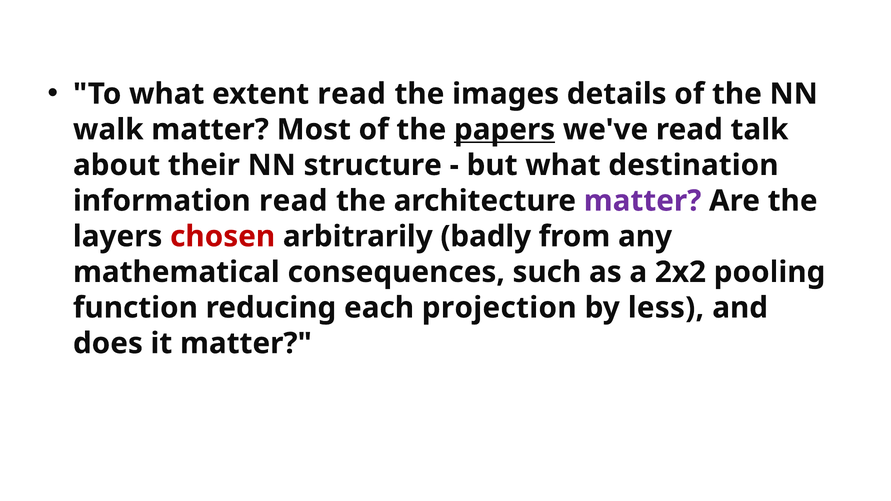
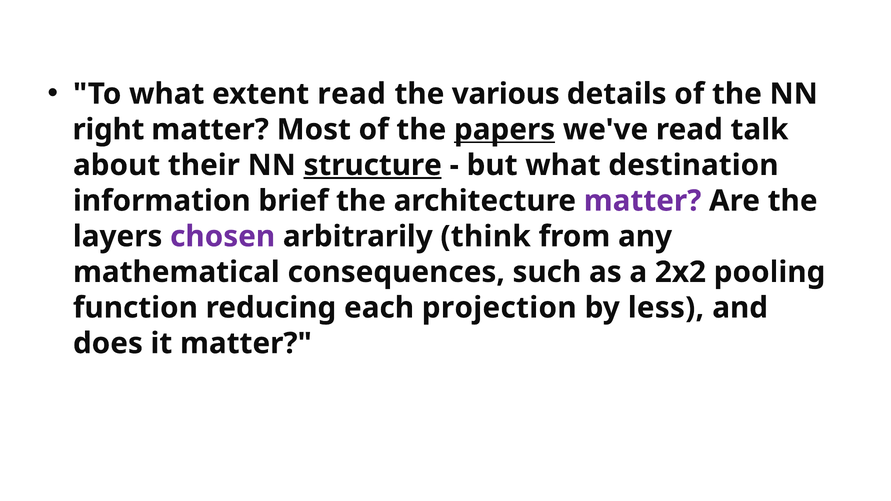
images: images -> various (506, 94)
walk: walk -> right (108, 130)
structure underline: none -> present (373, 165)
information read: read -> brief (293, 201)
chosen colour: red -> purple (223, 237)
badly: badly -> think (486, 237)
